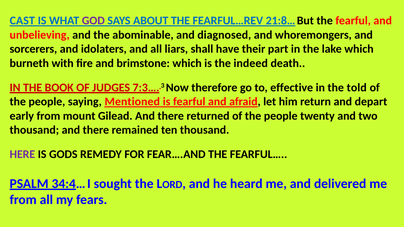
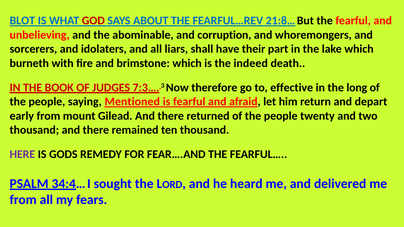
CAST: CAST -> BLOT (22, 21)
GOD colour: purple -> red (93, 21)
diagnosed: diagnosed -> corruption (224, 35)
told: told -> long (357, 88)
